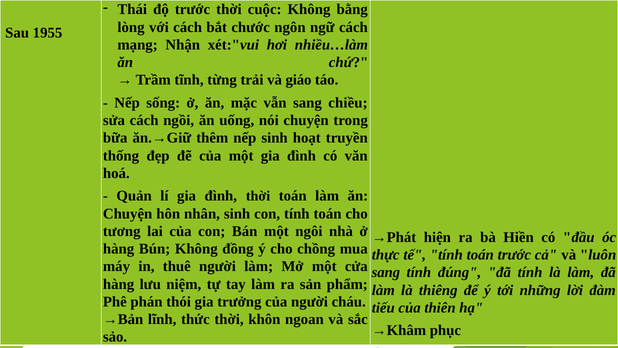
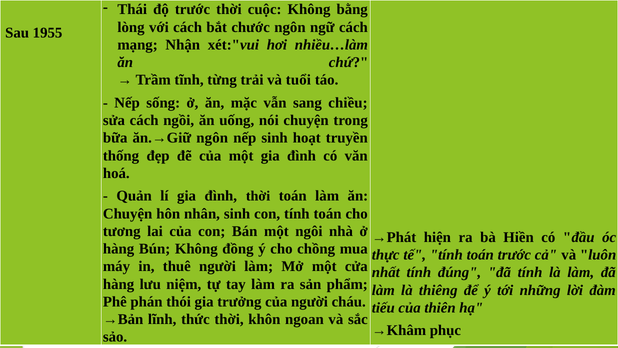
giáo: giáo -> tuổi (298, 80)
ăn.→Giữ thêm: thêm -> ngôn (212, 138)
sang: sang -> nhất (386, 272)
